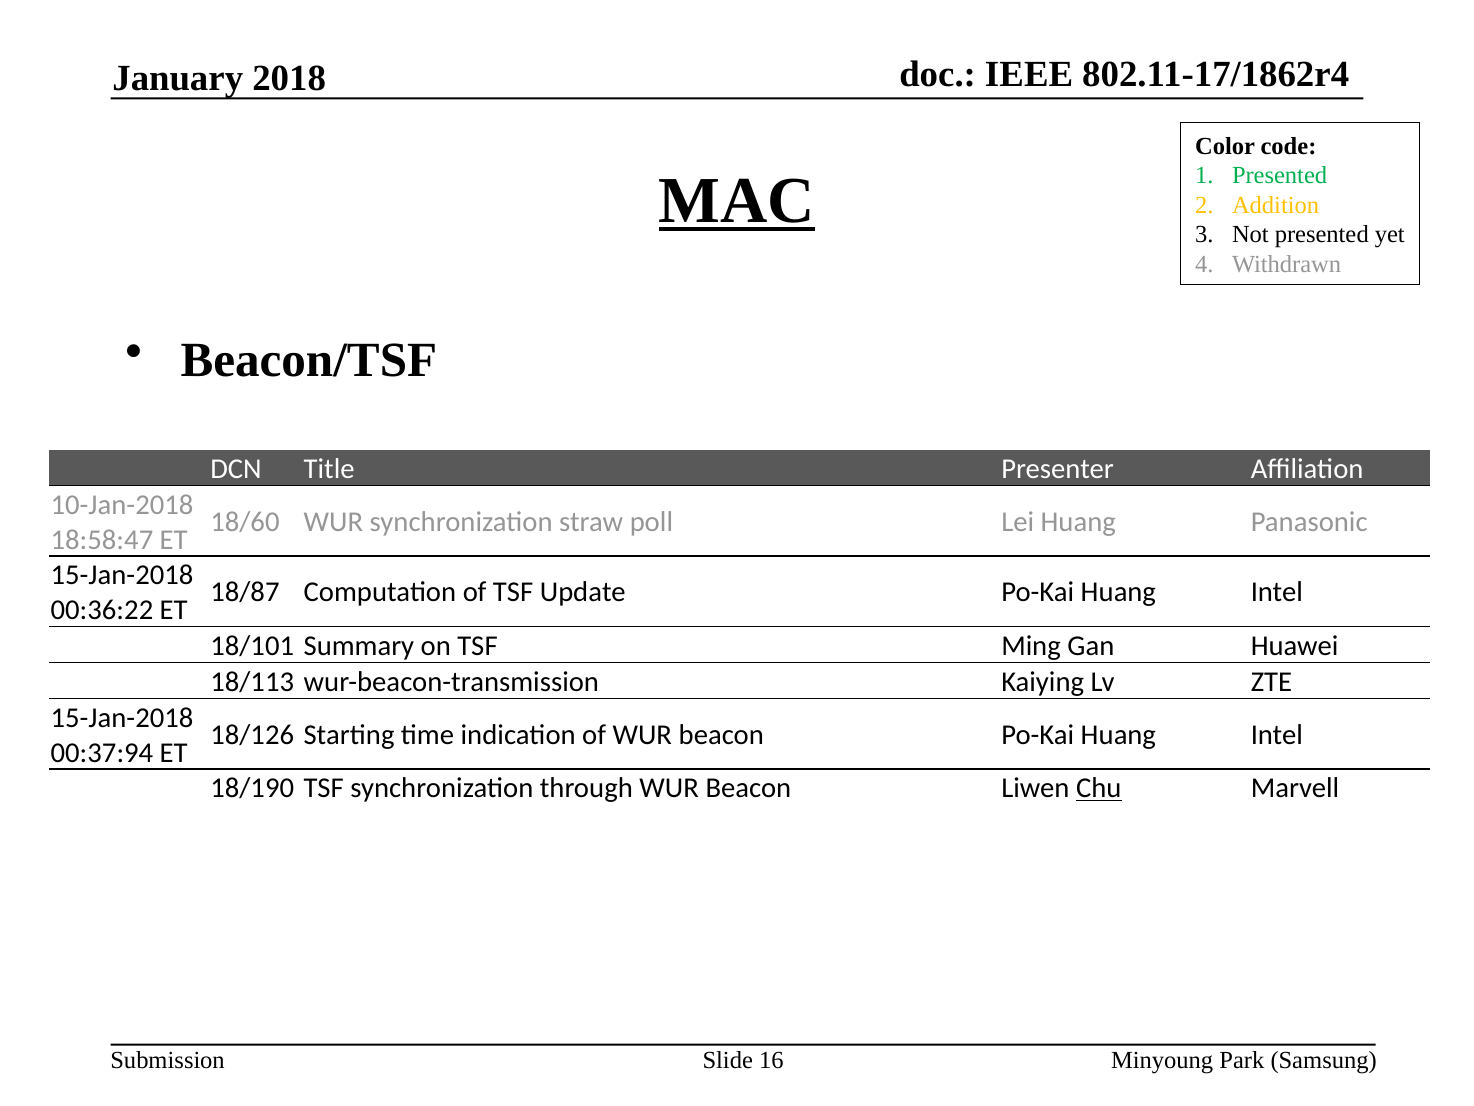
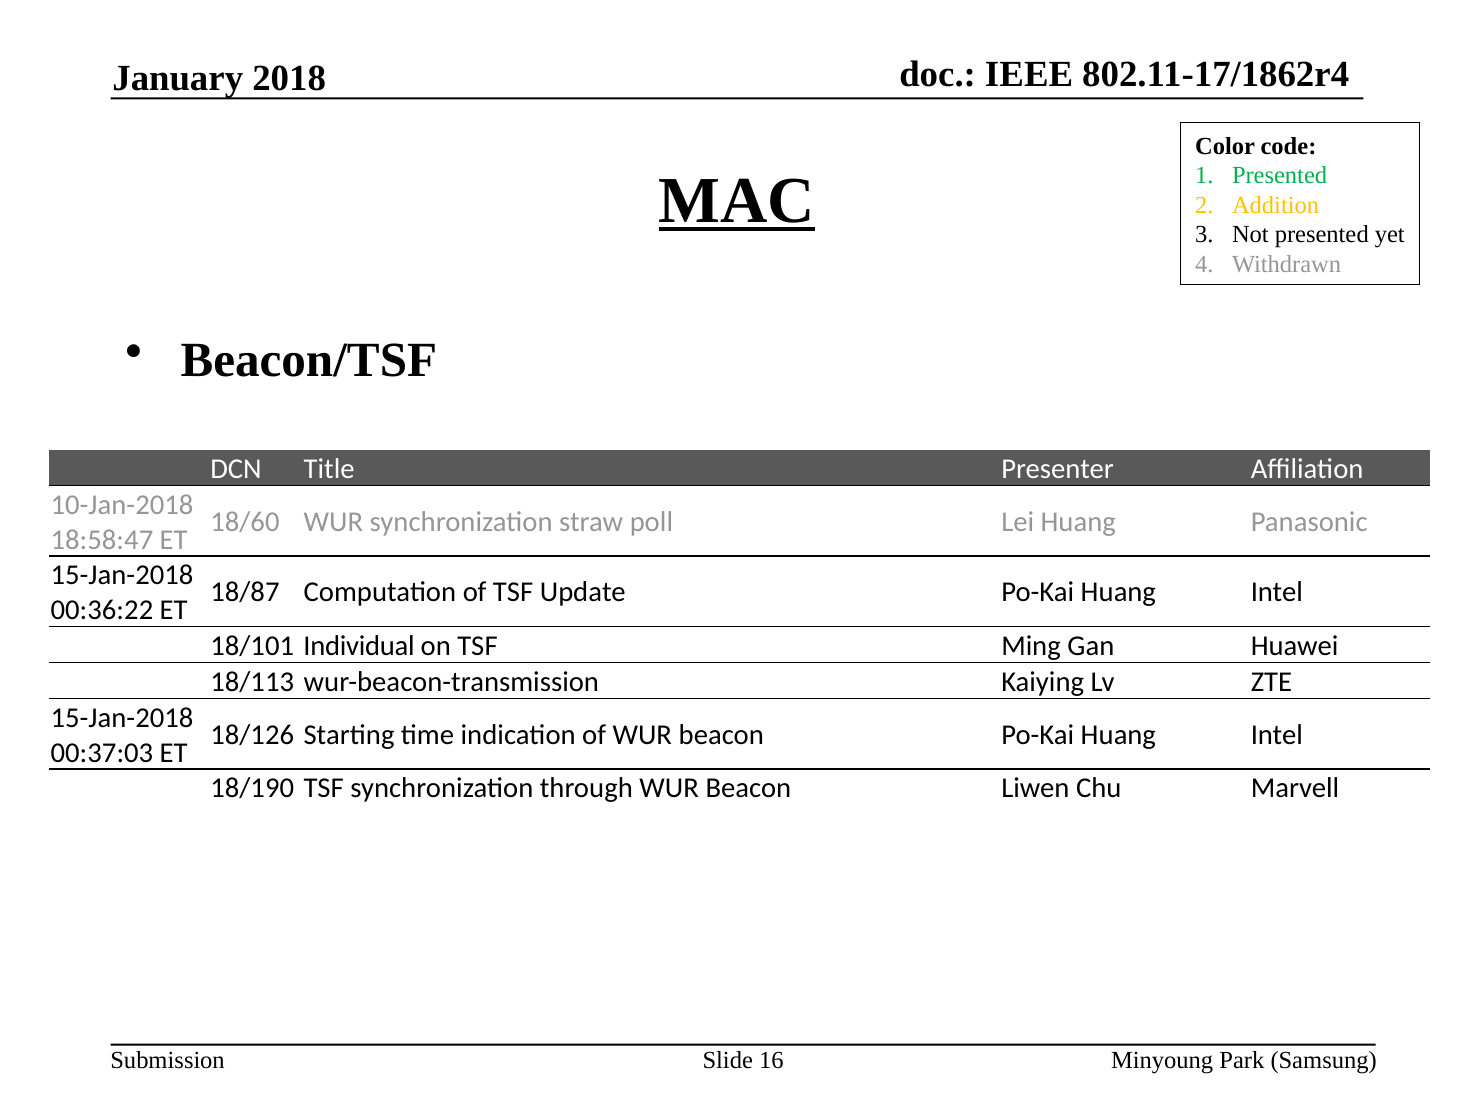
Summary: Summary -> Individual (359, 645)
00:37:94: 00:37:94 -> 00:37:03 (102, 752)
Chu underline: present -> none (1099, 788)
